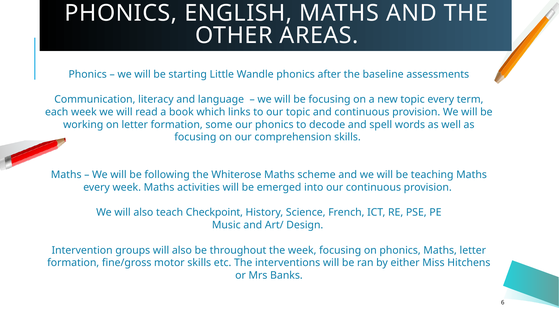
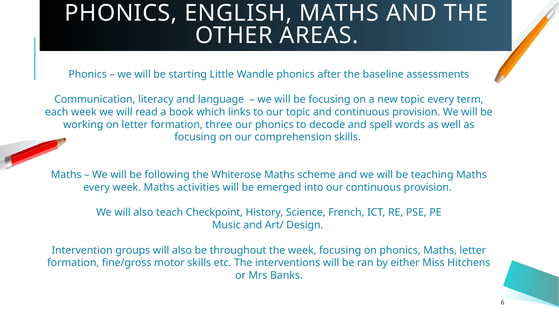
some: some -> three (219, 125)
